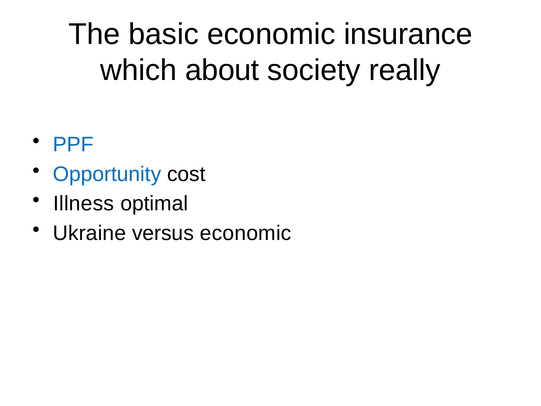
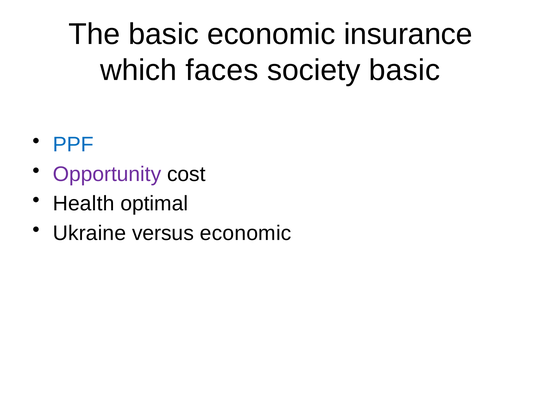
about: about -> faces (222, 70)
society really: really -> basic (404, 70)
Opportunity colour: blue -> purple (107, 174)
Illness: Illness -> Health (84, 204)
